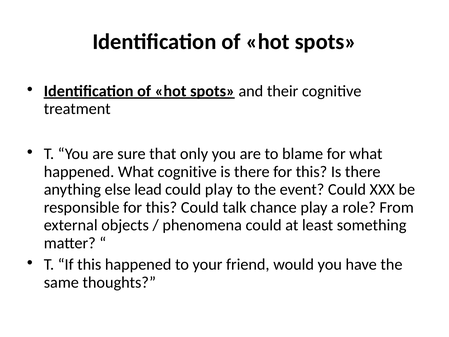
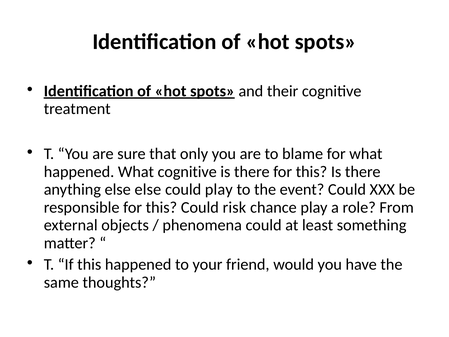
else lead: lead -> else (148, 189)
talk: talk -> risk (234, 207)
